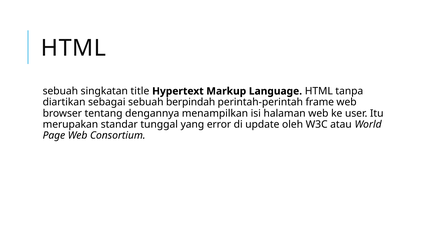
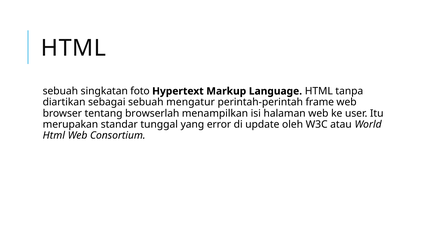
title: title -> foto (140, 91)
berpindah: berpindah -> mengatur (191, 102)
dengannya: dengannya -> browserlah (152, 113)
Page: Page -> Html (54, 135)
